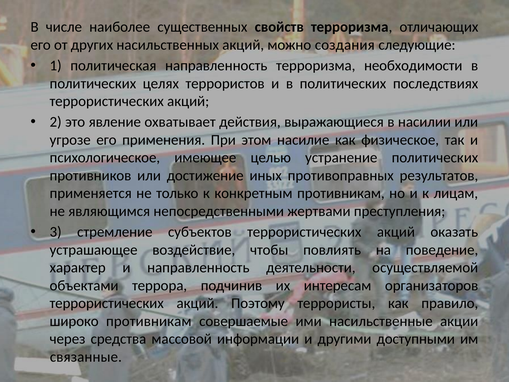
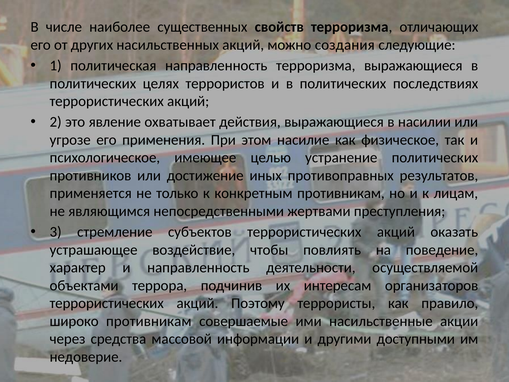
терроризма необходимости: необходимости -> выражающиеся (413, 66)
связанные: связанные -> недоверие (86, 357)
